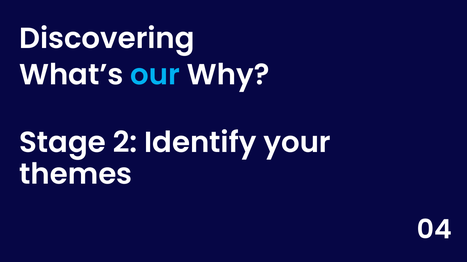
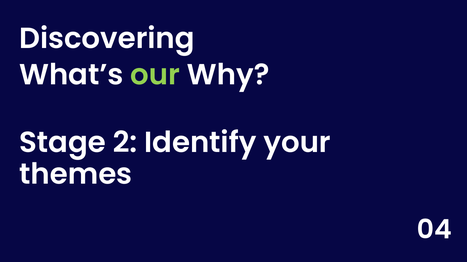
our colour: light blue -> light green (155, 75)
